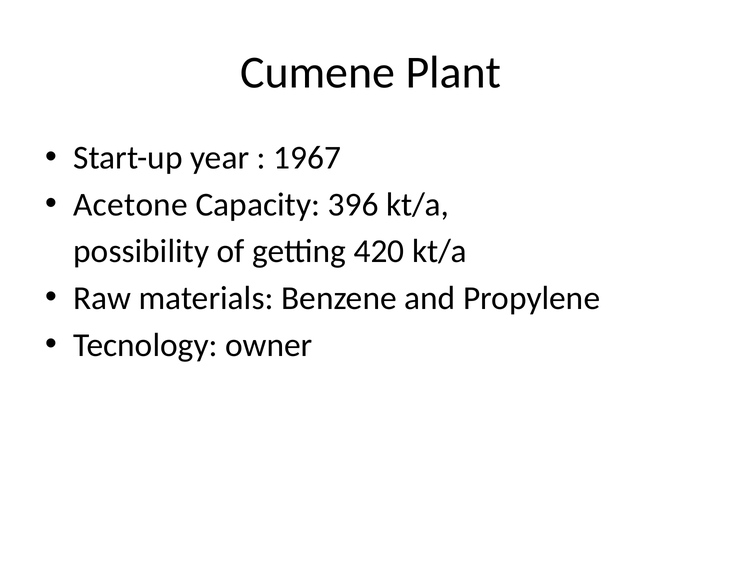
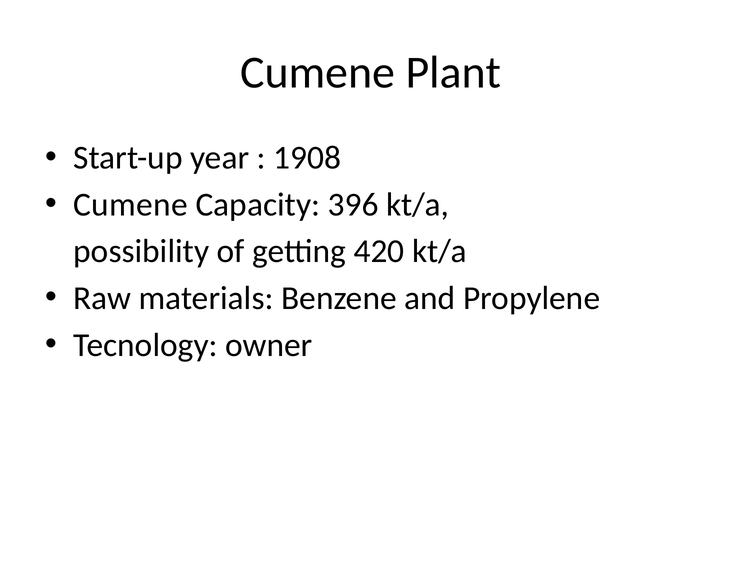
1967: 1967 -> 1908 (307, 158)
Acetone: Acetone -> Cumene (131, 205)
